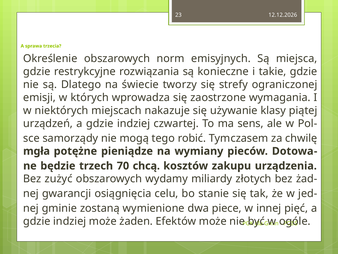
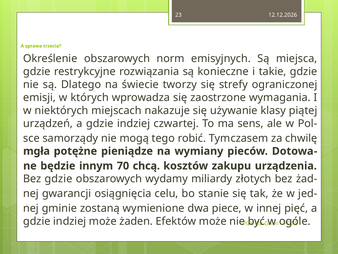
trzech: trzech -> innym (96, 166)
Bez zużyć: zużyć -> gdzie (59, 179)
